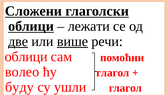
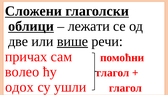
две underline: present -> none (18, 41)
облици: облици -> причах (26, 56)
буду: буду -> одох (19, 87)
